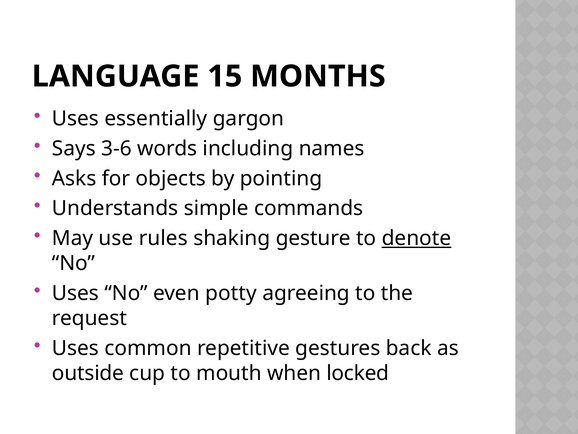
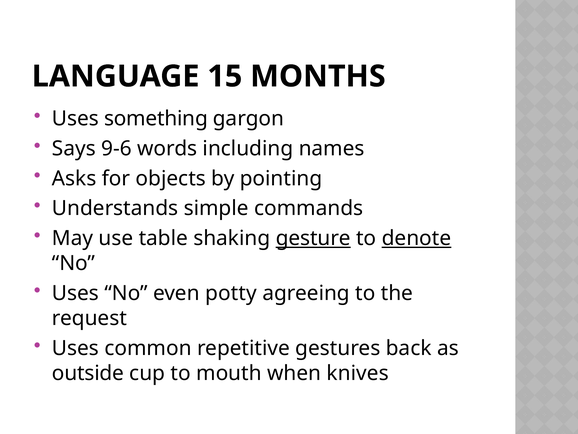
essentially: essentially -> something (156, 119)
3-6: 3-6 -> 9-6 (116, 148)
rules: rules -> table (163, 238)
gesture underline: none -> present (313, 238)
locked: locked -> knives (358, 373)
